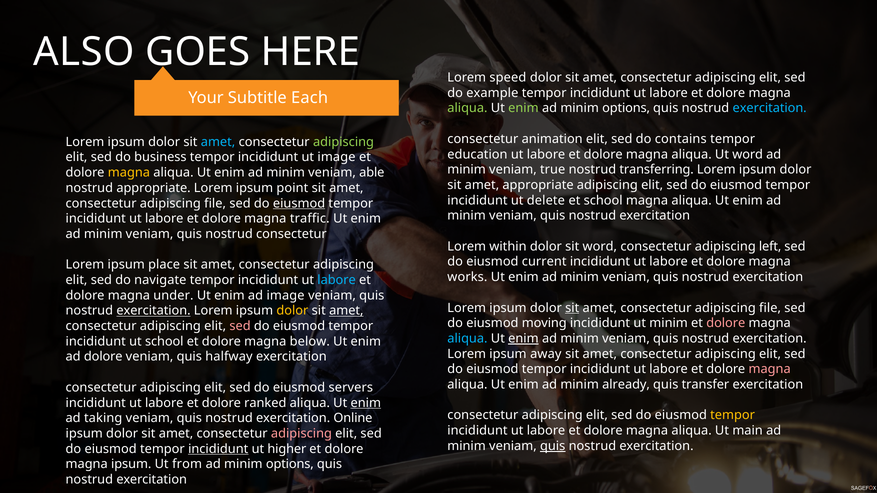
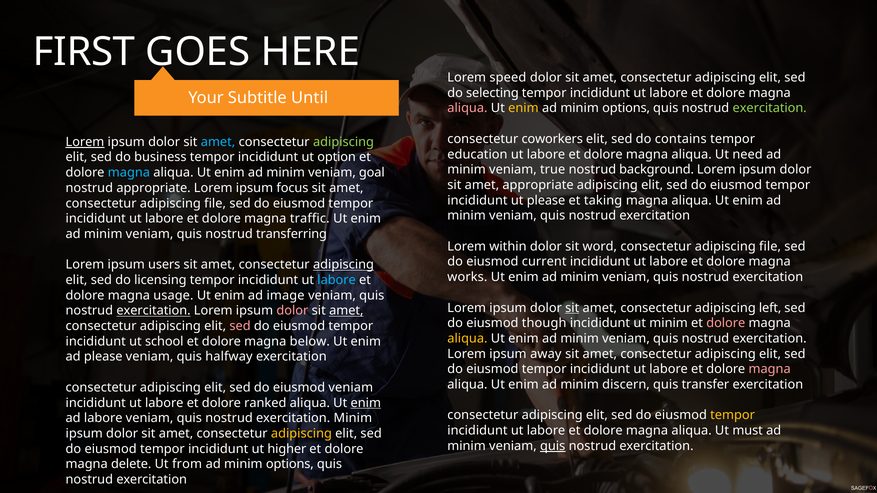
ALSO: ALSO -> FIRST (84, 52)
example: example -> selecting (492, 93)
Each: Each -> Until (310, 98)
aliqua colour: light green -> pink (467, 108)
enim colour: light green -> yellow (523, 108)
exercitation colour: light blue -> light green (770, 108)
animation: animation -> coworkers (552, 139)
Lorem underline: none -> present (85, 142)
Ut word: word -> need (748, 154)
ut image: image -> option (337, 157)
transferring: transferring -> background (657, 170)
magna colour: yellow -> light blue (129, 173)
able: able -> goal (372, 173)
point: point -> focus (292, 188)
ut delete: delete -> please (546, 200)
et school: school -> taking (603, 200)
eiusmod underline: present -> none (299, 203)
nostrud consectetur: consectetur -> transferring (291, 234)
left: left -> file (770, 247)
place: place -> users (164, 265)
adipiscing underline: none -> present (343, 265)
navigate: navigate -> licensing (160, 280)
under: under -> usage (173, 296)
file: file -> left (770, 308)
dolor colour: yellow -> pink (292, 311)
moving: moving -> though (544, 323)
aliqua colour: light blue -> yellow (467, 339)
enim underline: present -> none (523, 339)
ad dolore: dolore -> please (103, 357)
already: already -> discern (626, 385)
eiusmod servers: servers -> veniam (351, 388)
ad taking: taking -> labore (103, 418)
exercitation Online: Online -> Minim (353, 418)
main: main -> must (748, 431)
adipiscing colour: pink -> yellow (301, 434)
incididunt underline: present -> none (218, 449)
magna ipsum: ipsum -> delete (131, 464)
